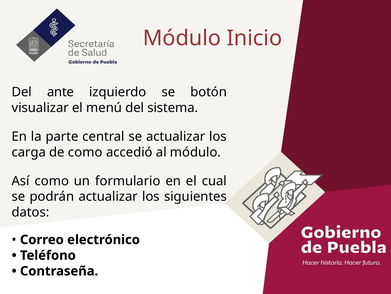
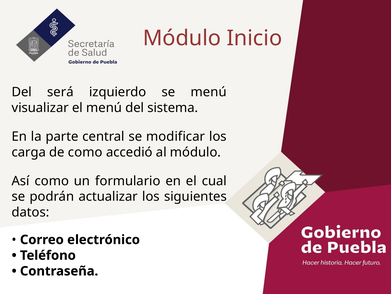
ante: ante -> será (60, 92)
se botón: botón -> menú (209, 92)
se actualizar: actualizar -> modificar (176, 136)
